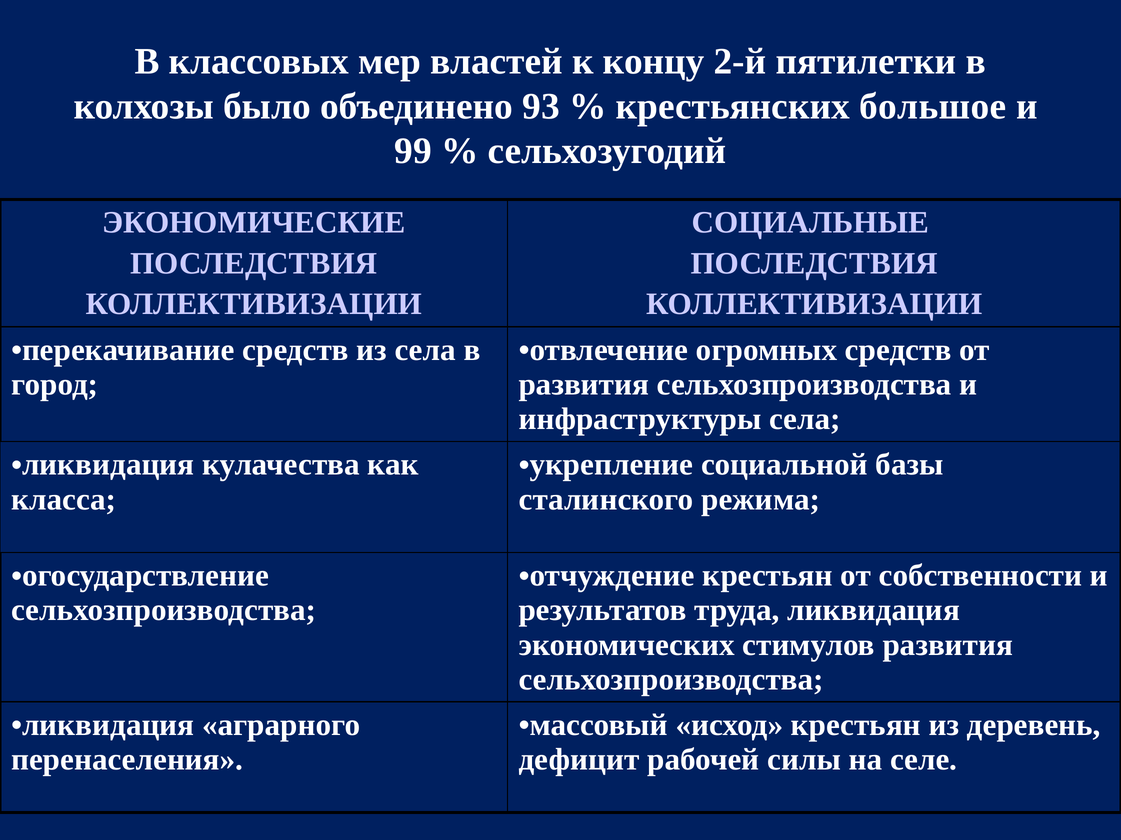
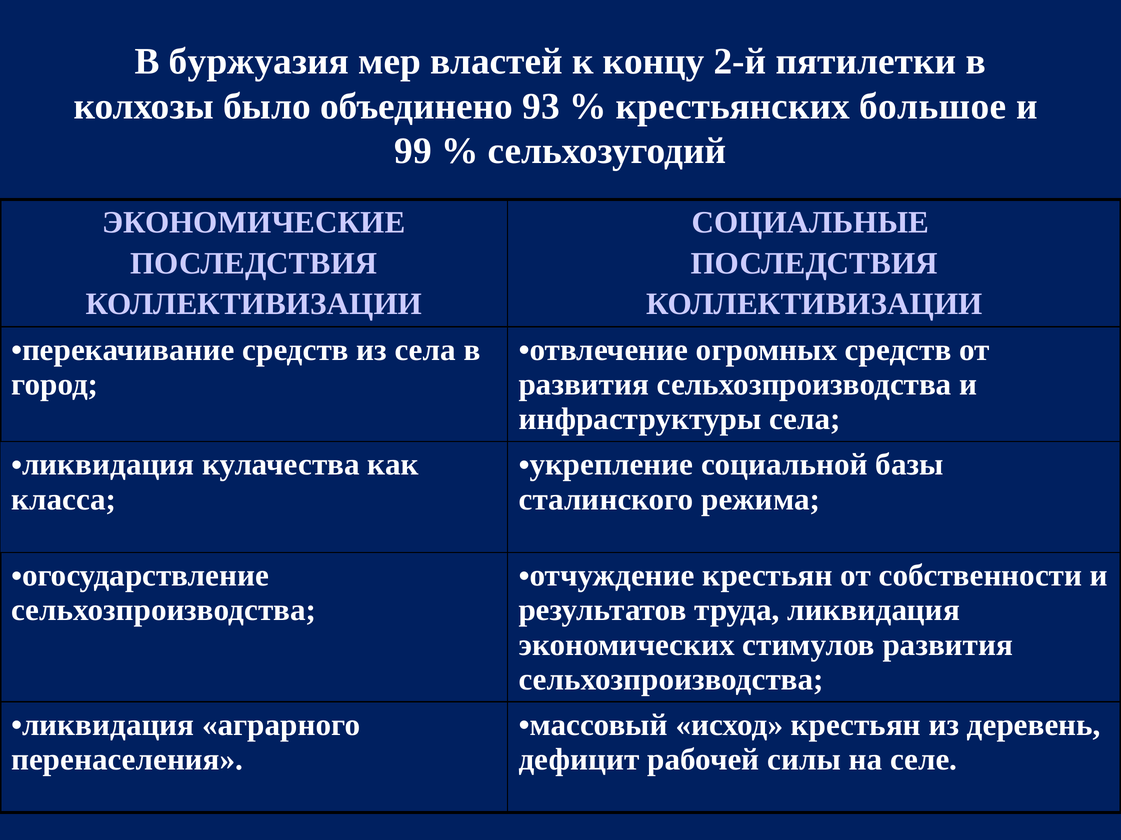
классовых: классовых -> буржуазия (259, 62)
